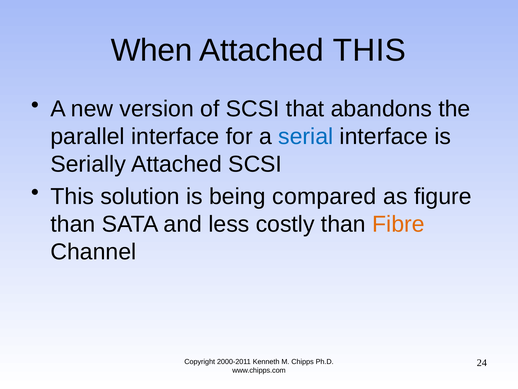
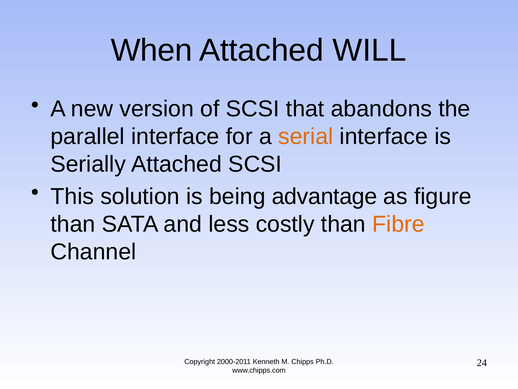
Attached THIS: THIS -> WILL (370, 50)
serial colour: blue -> orange (306, 136)
compared: compared -> advantage (325, 196)
